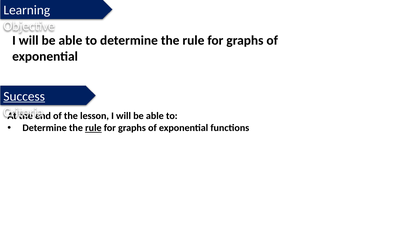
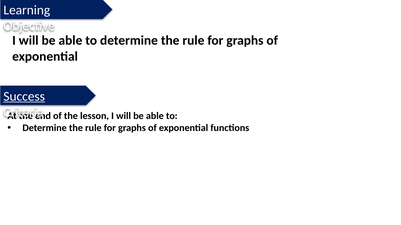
rule underline: present -> none (93, 128)
